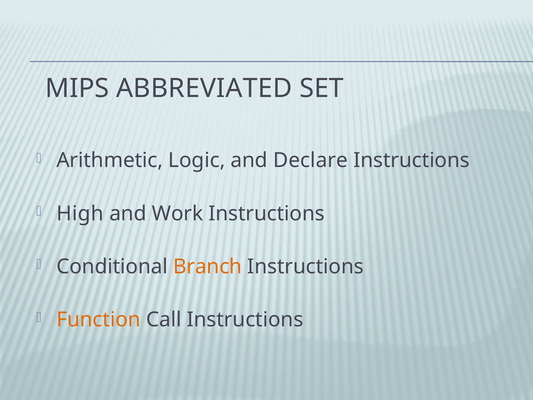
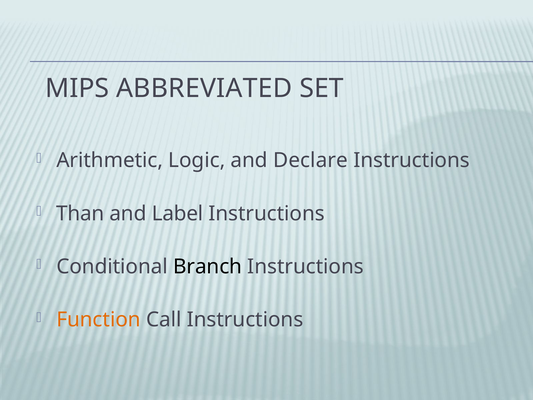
High: High -> Than (80, 213)
Work: Work -> Label (178, 213)
Branch colour: orange -> black (208, 266)
